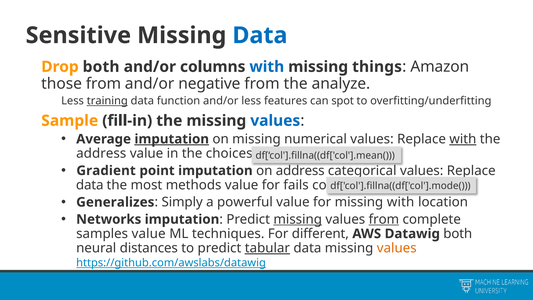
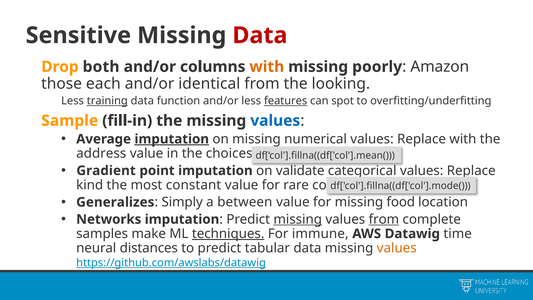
Data colour: blue -> red (260, 35)
with colour: blue -> orange (267, 67)
things: things -> poorly (377, 67)
those from: from -> each (103, 84)
negative: negative -> identical (209, 84)
analyze: analyze -> looking (341, 84)
features underline: none -> present (286, 101)
with underline: present -> none (463, 139)
on address: address -> validate (300, 171)
data: data -> kind (90, 185)
methods: methods -> constant (194, 185)
fails: fails -> rare (296, 185)
powerful: powerful -> between (245, 202)
missing with: with -> food (401, 202)
samples value: value -> make (149, 234)
techniques underline: none -> present (228, 234)
different: different -> immune (320, 234)
Datawig both: both -> time (458, 234)
tabular underline: present -> none (267, 248)
